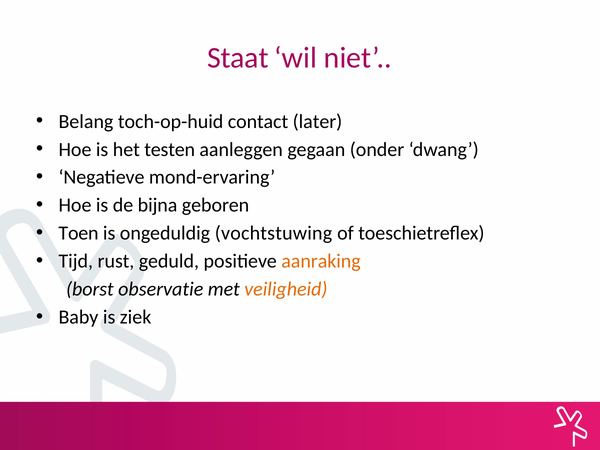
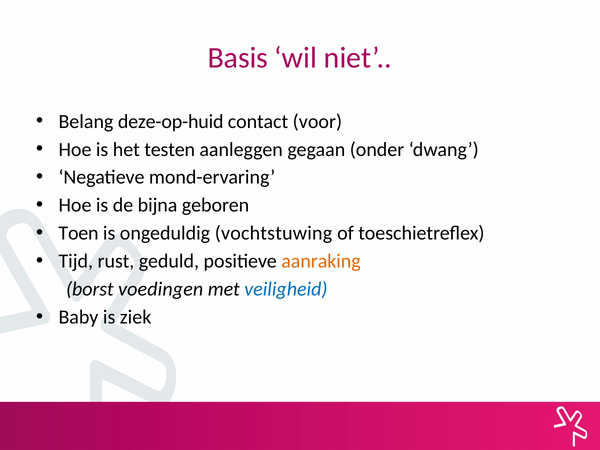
Staat: Staat -> Basis (238, 58)
toch-op-huid: toch-op-huid -> deze-op-huid (171, 121)
later: later -> voor (317, 121)
observatie: observatie -> voedingen (161, 289)
veiligheid colour: orange -> blue (286, 289)
